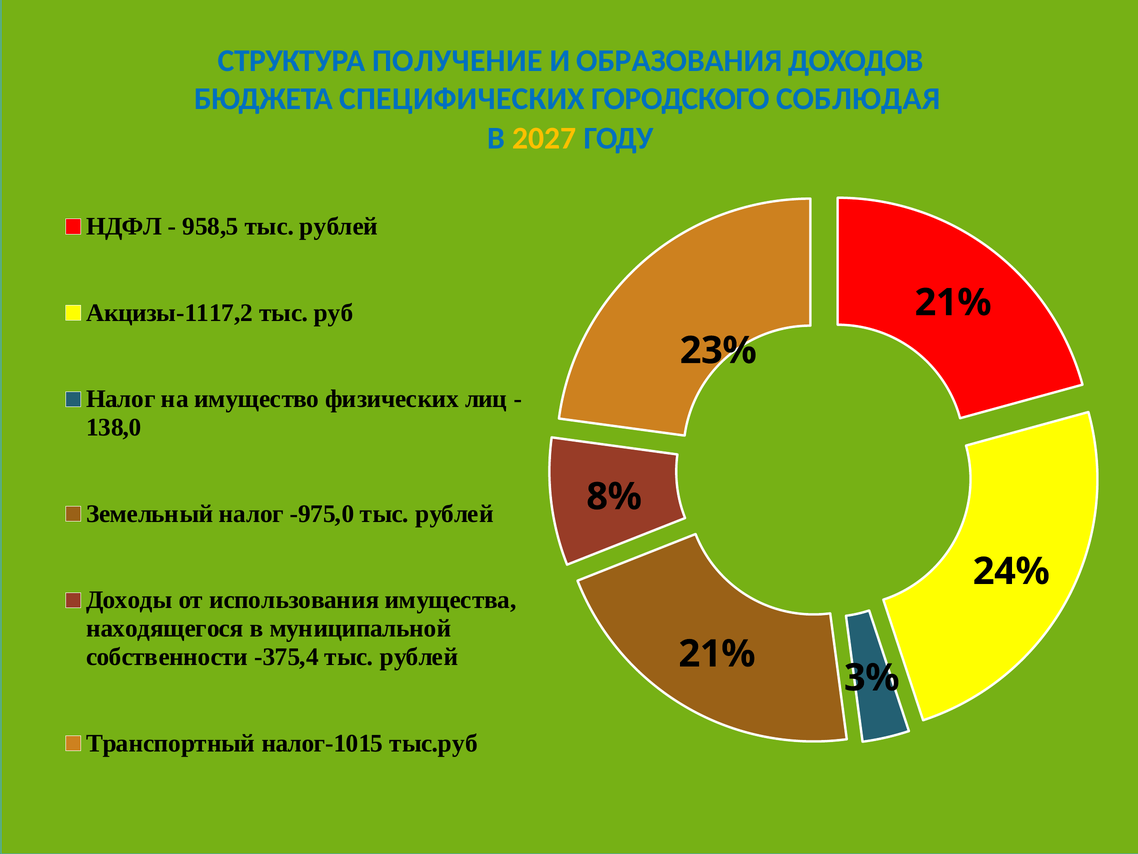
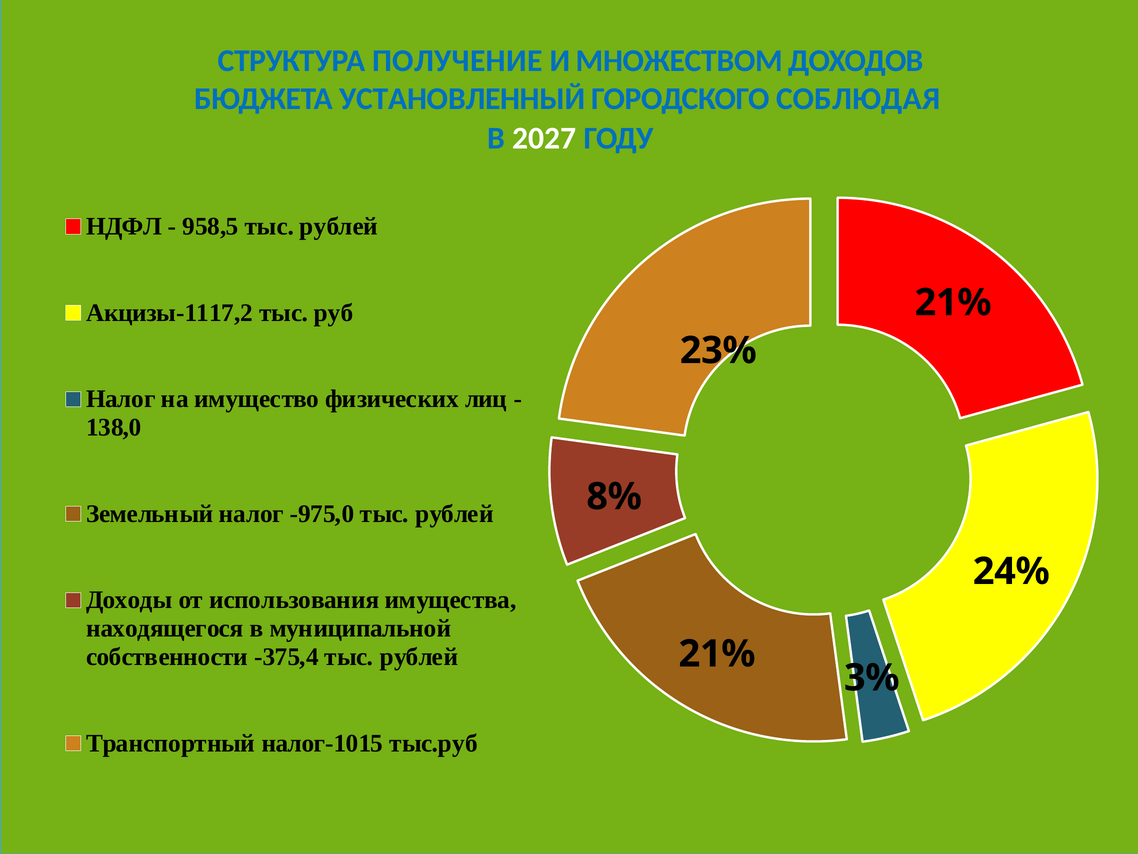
ОБРАЗОВАНИЯ: ОБРАЗОВАНИЯ -> МНОЖЕСТВОМ (679, 61)
СПЕЦИФИЧЕСКИХ: СПЕЦИФИЧЕСКИХ -> УСТАНОВЛЕННЫЙ (462, 99)
2027 colour: yellow -> white (544, 138)
